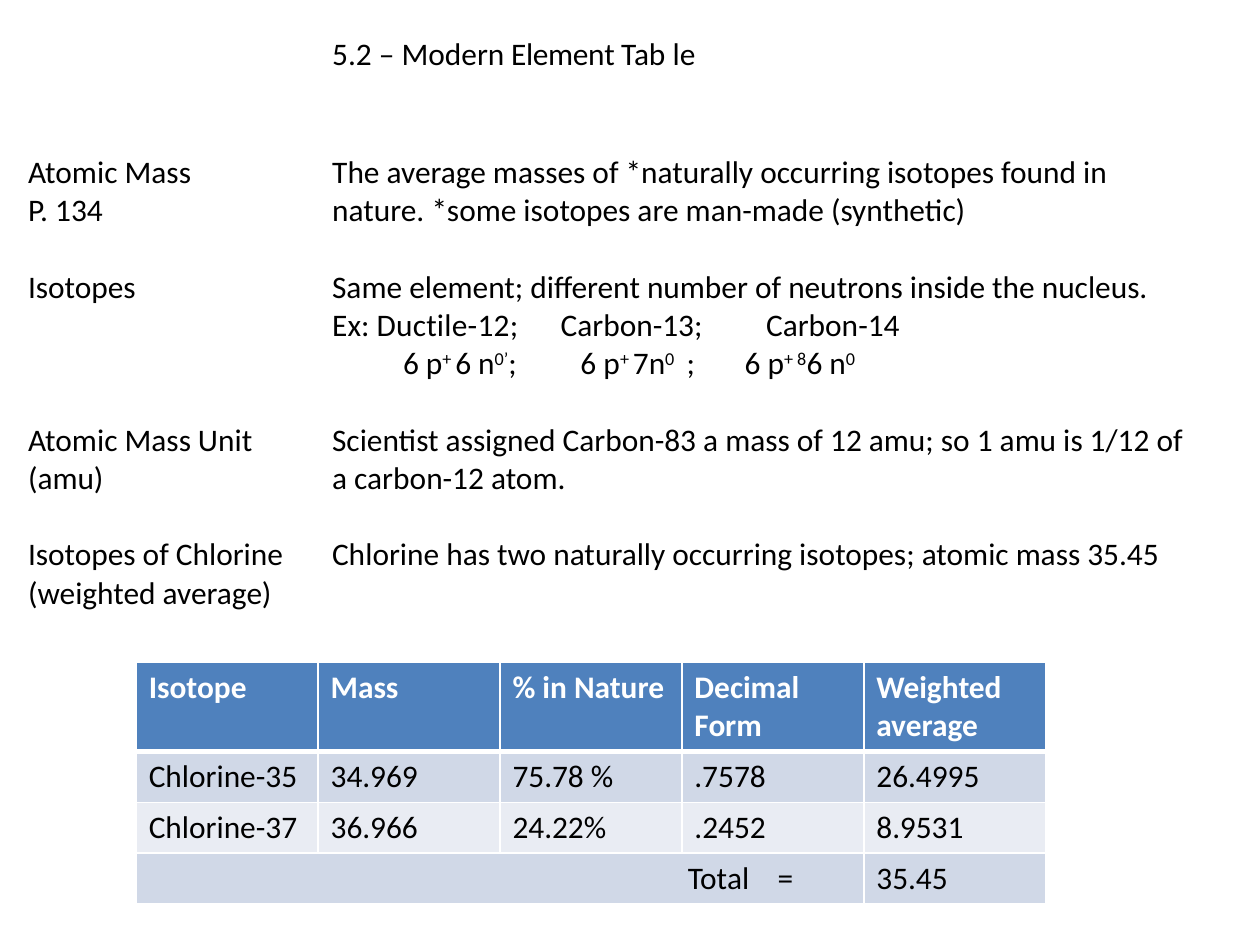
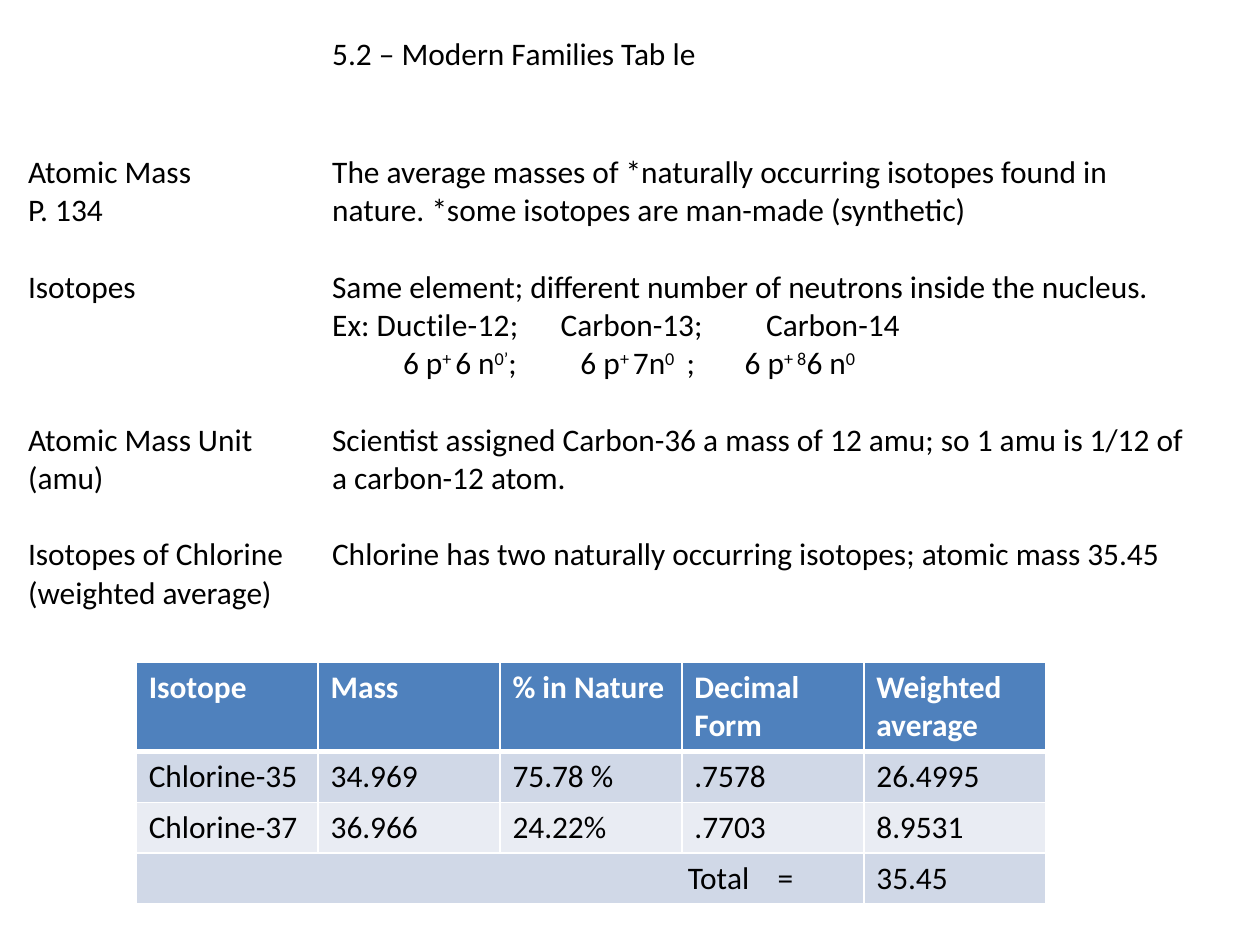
Modern Element: Element -> Families (563, 55)
Carbon-83: Carbon-83 -> Carbon-36 (629, 441)
.2452: .2452 -> .7703 (730, 828)
